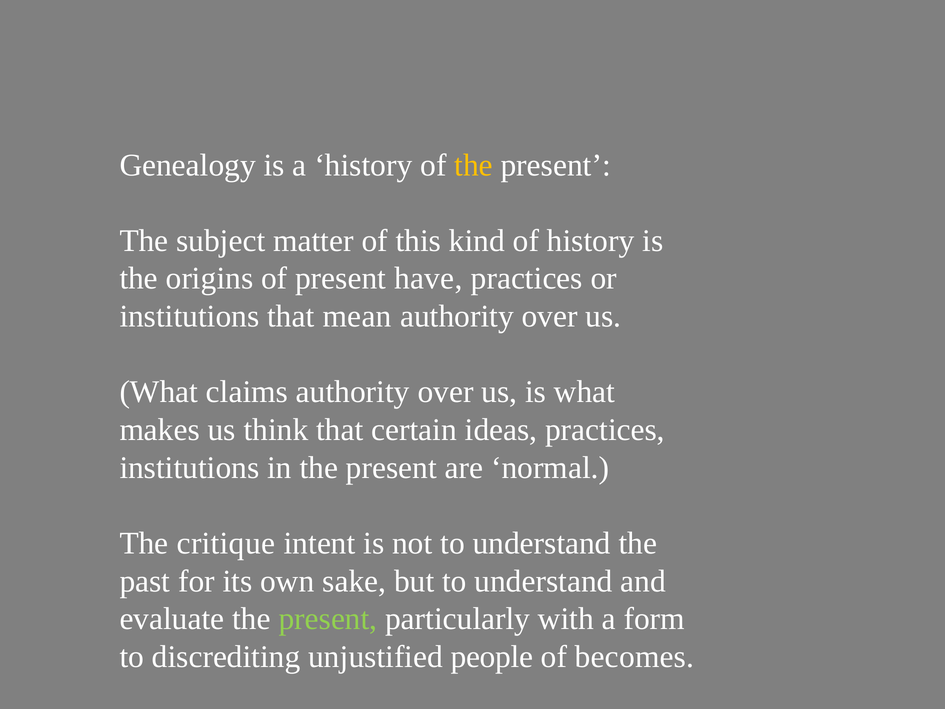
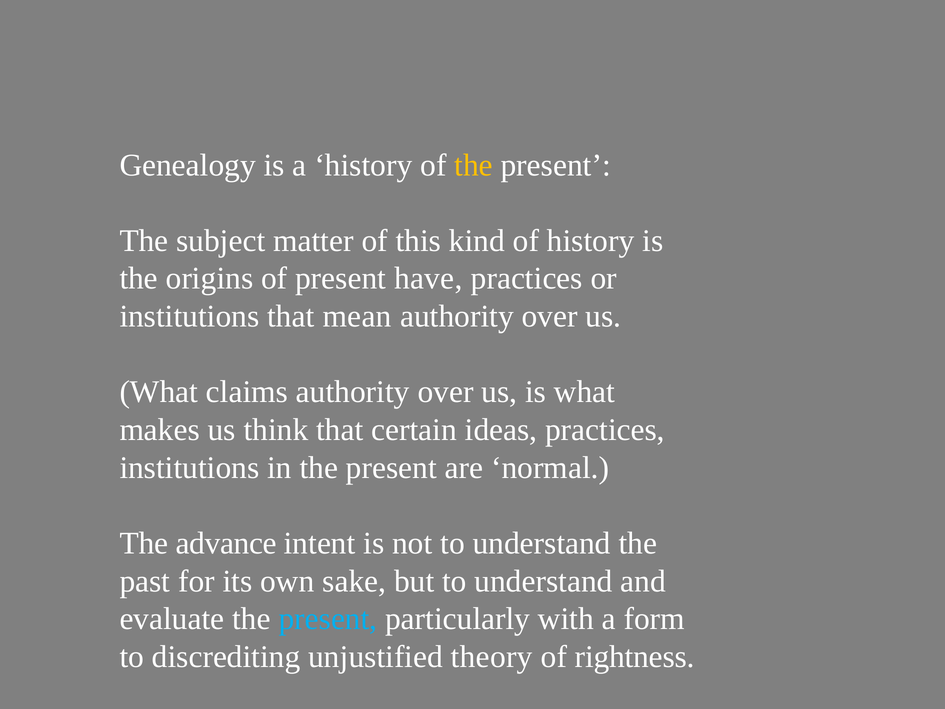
critique: critique -> advance (226, 543)
present colour: light green -> light blue (328, 619)
people: people -> theory (492, 656)
becomes: becomes -> rightness (635, 656)
